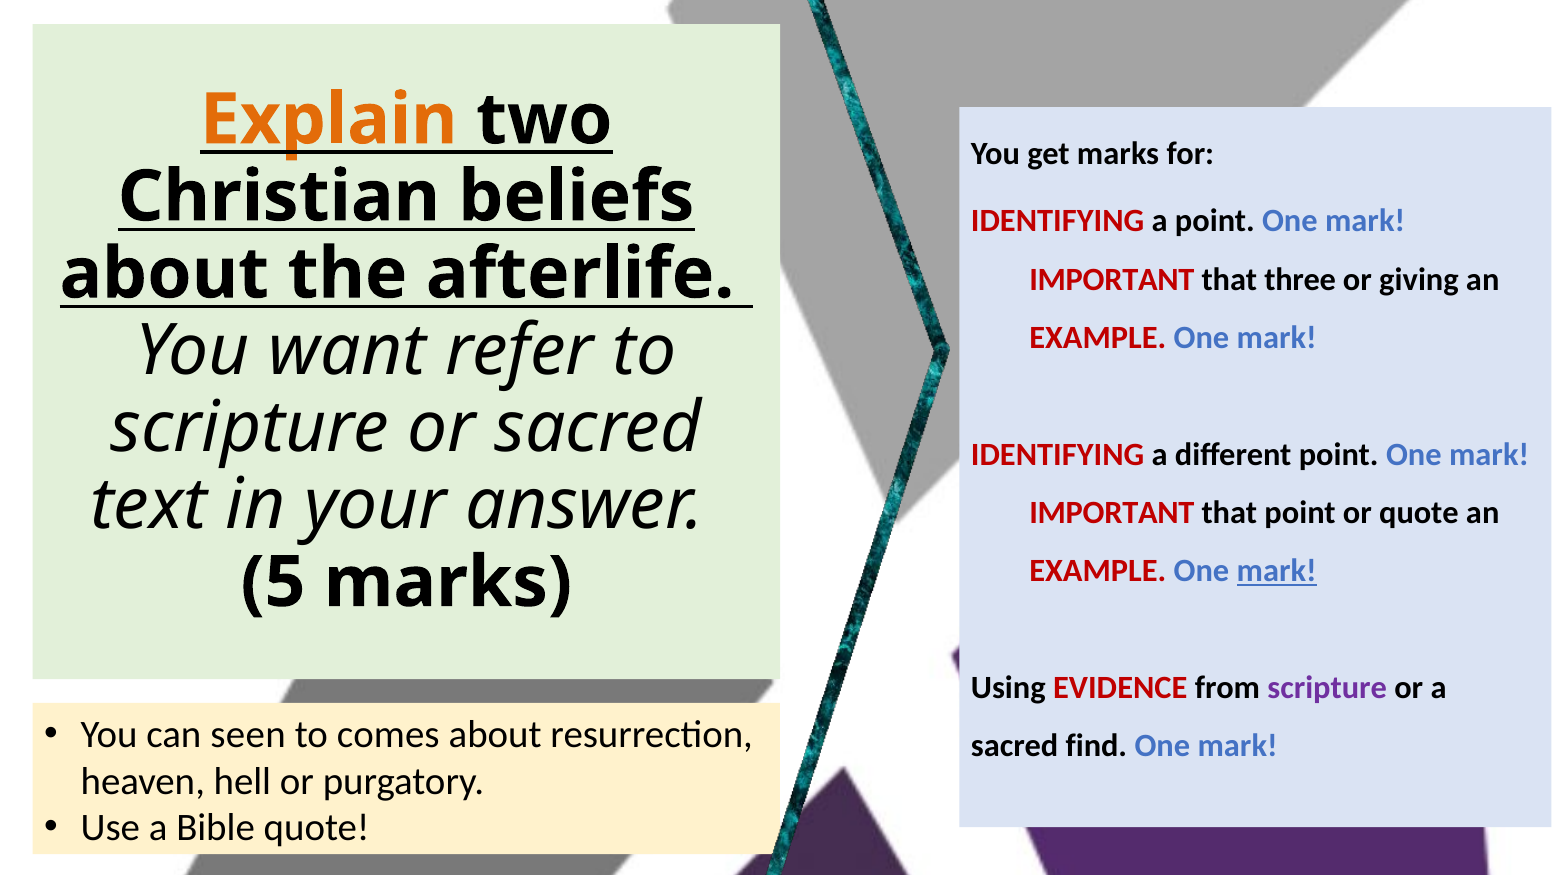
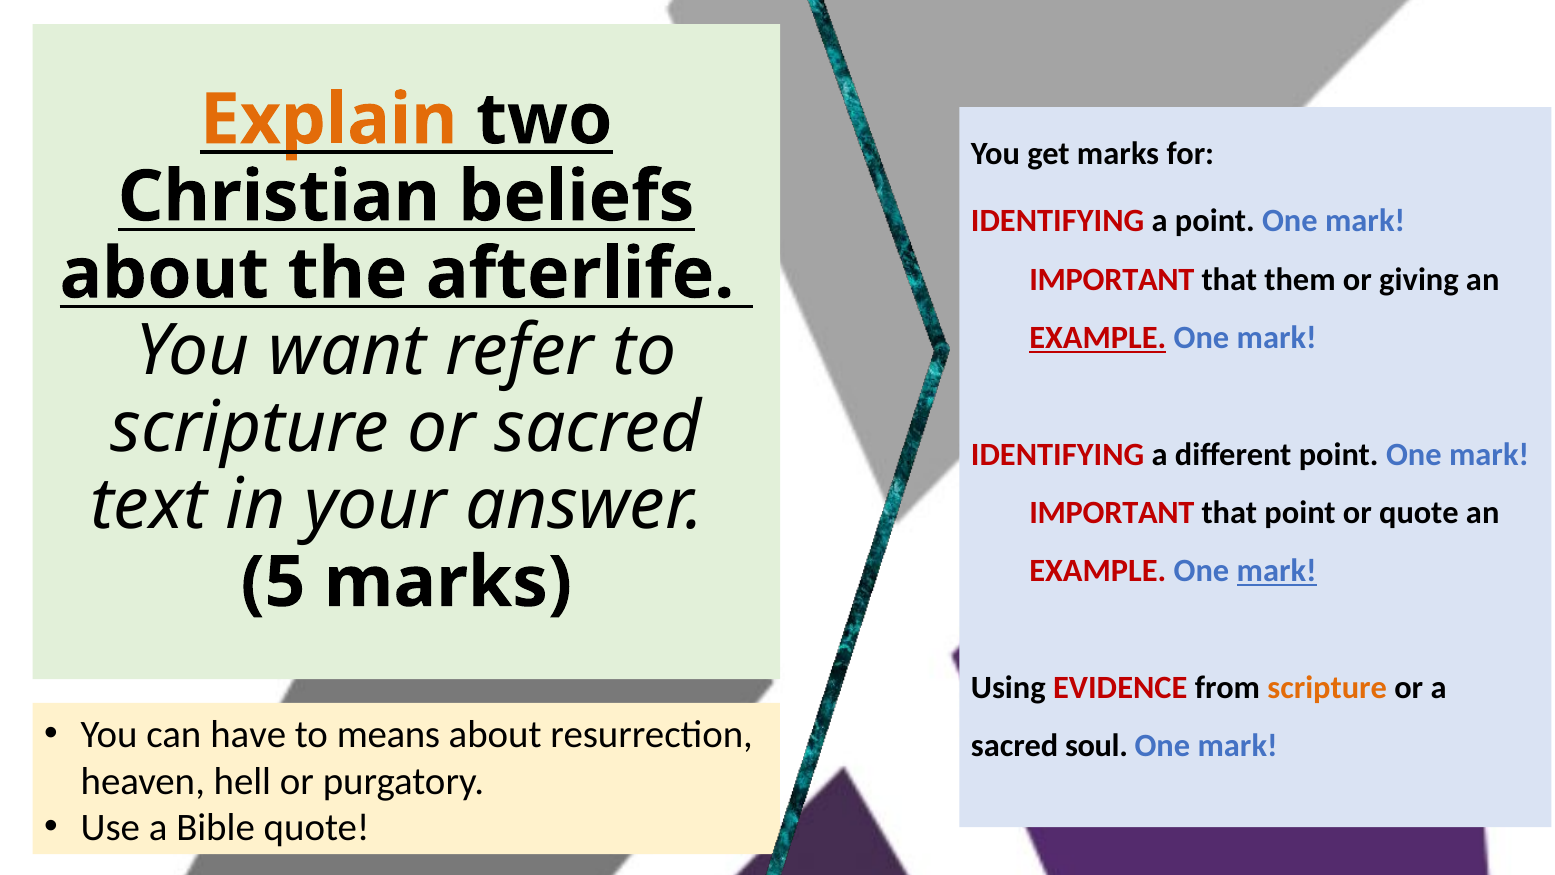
three: three -> them (1300, 279)
EXAMPLE underline: none -> present (1098, 338)
scripture colour: purple -> orange (1327, 687)
seen: seen -> have (248, 734)
comes: comes -> means (388, 734)
find: find -> soul (1097, 746)
